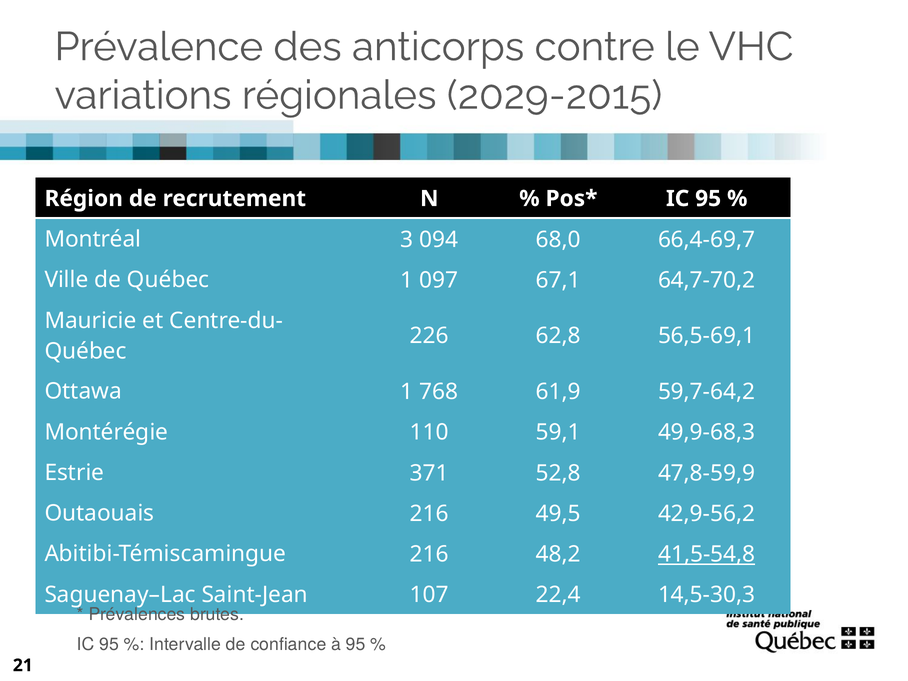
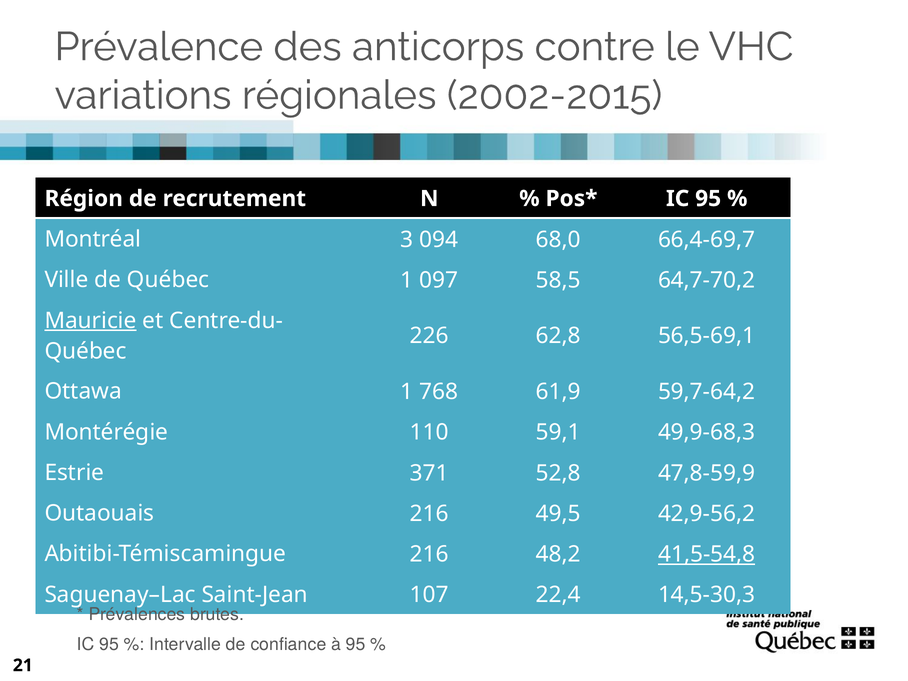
2029-2015: 2029-2015 -> 2002-2015 (555, 95)
67,1: 67,1 -> 58,5 (558, 280)
Mauricie underline: none -> present (91, 321)
